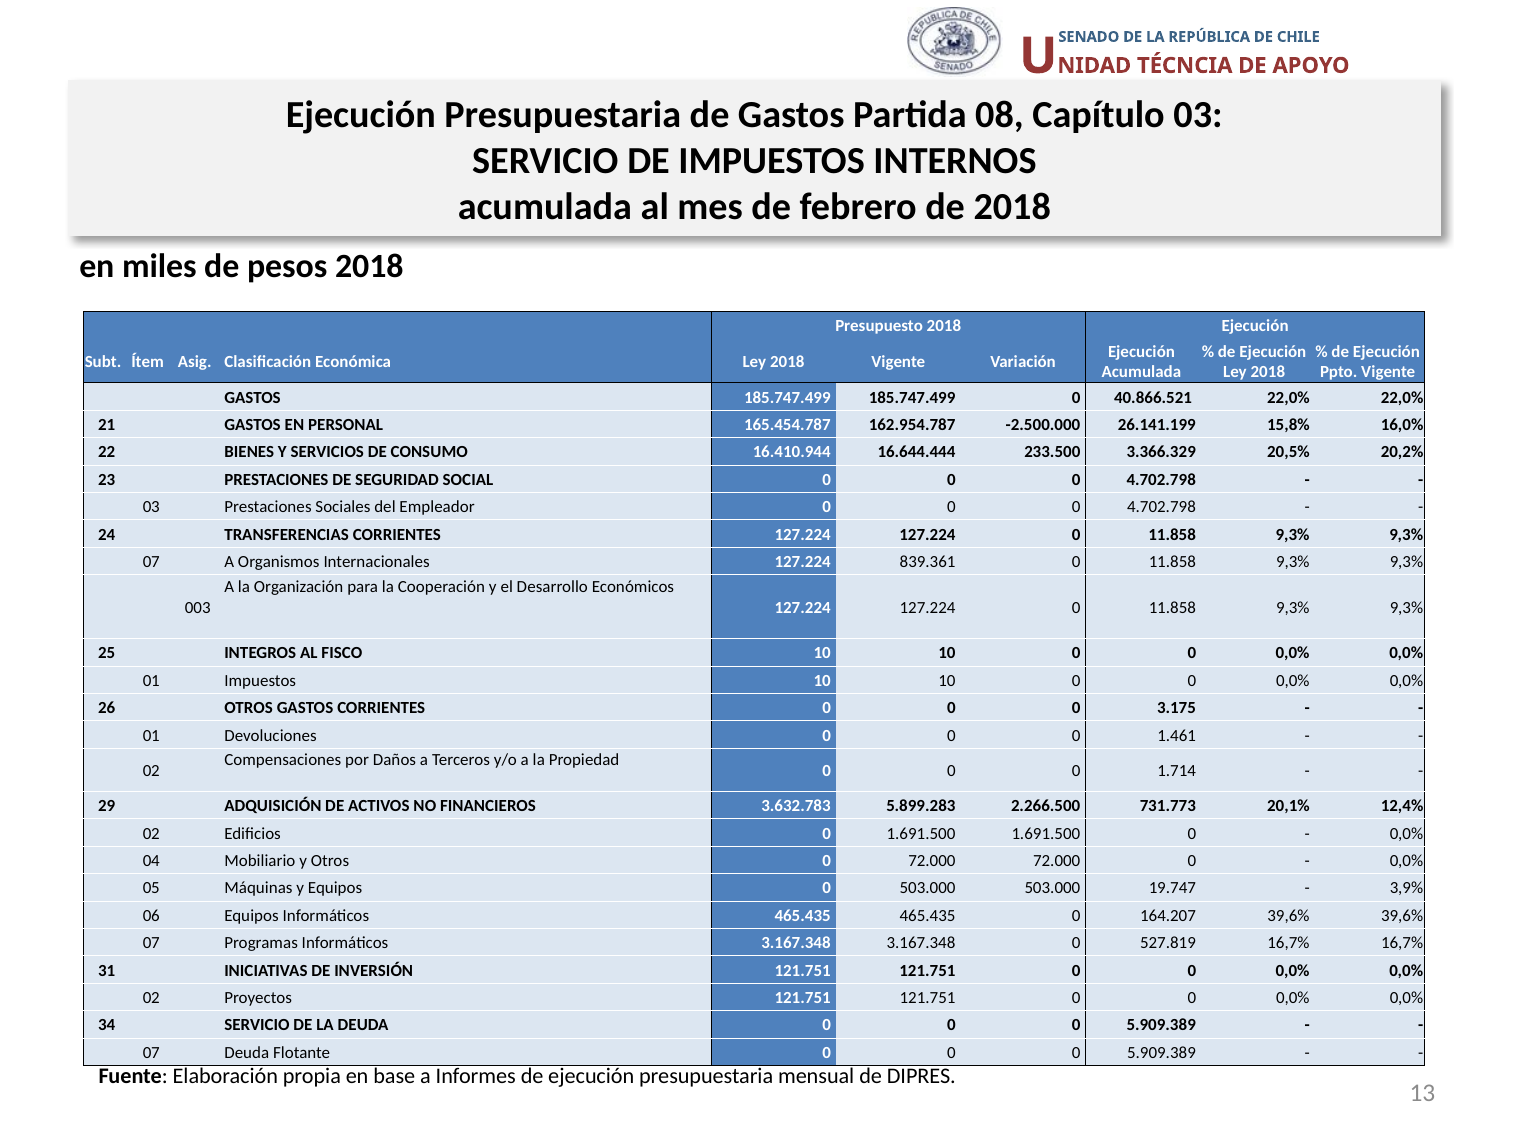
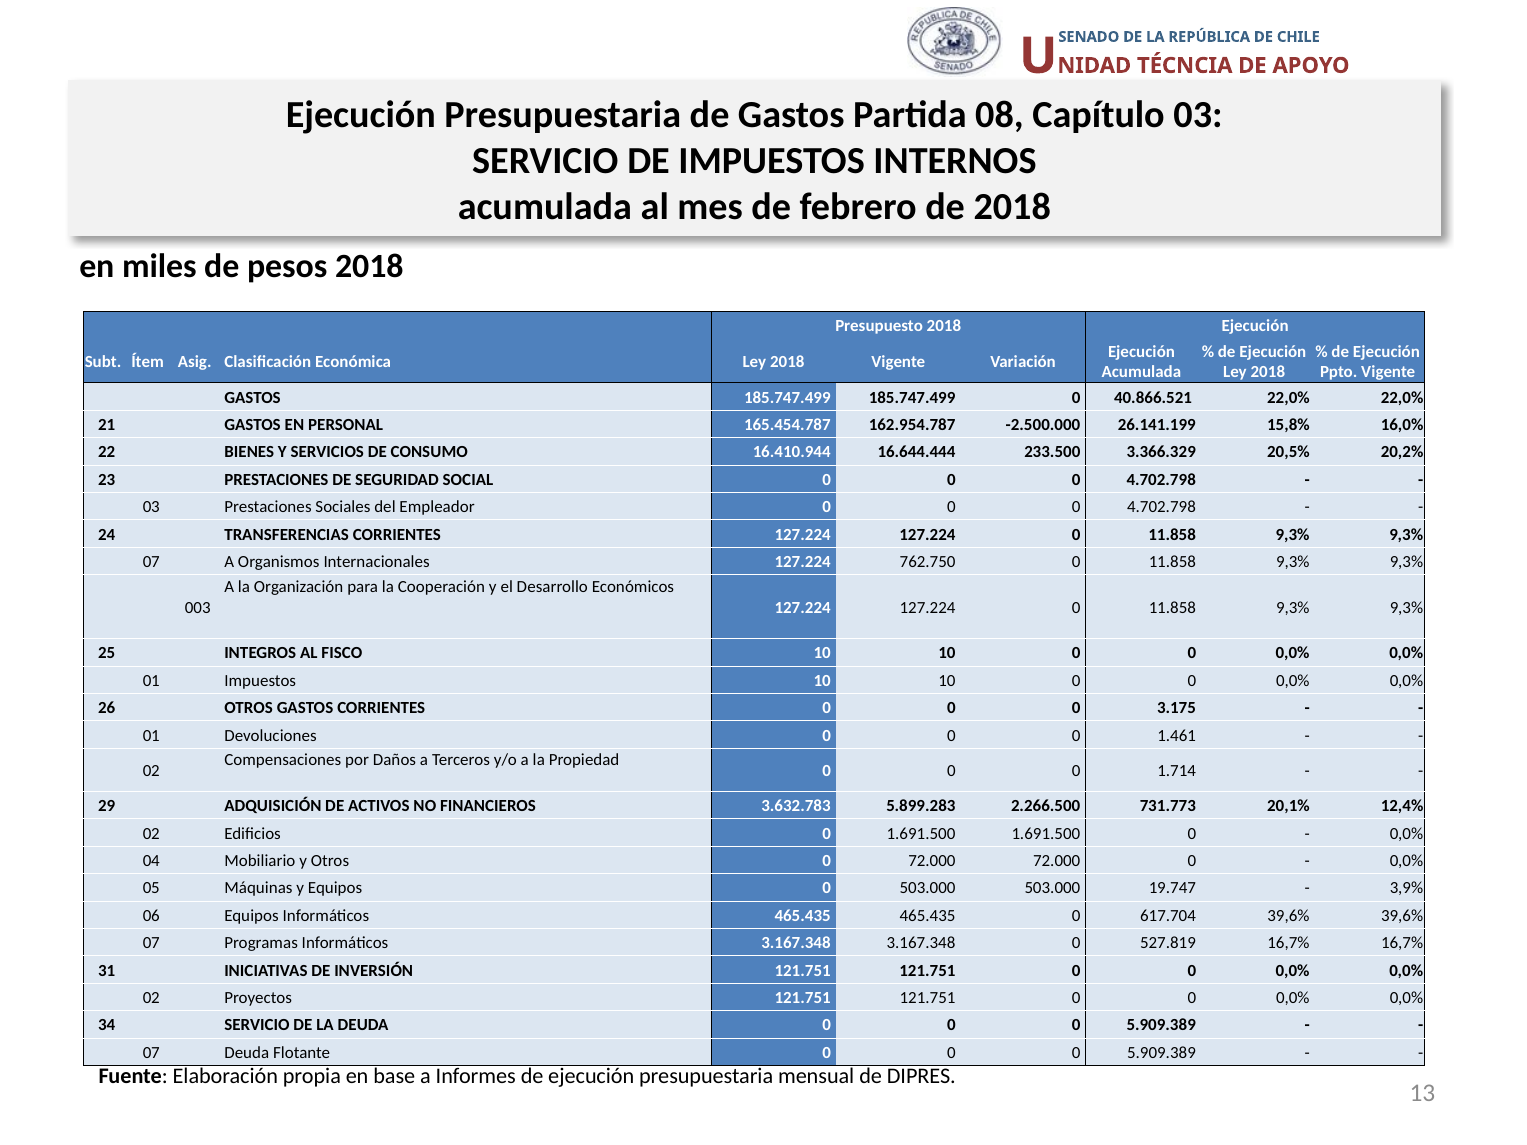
839.361: 839.361 -> 762.750 (928, 562)
164.207: 164.207 -> 617.704 (1168, 916)
